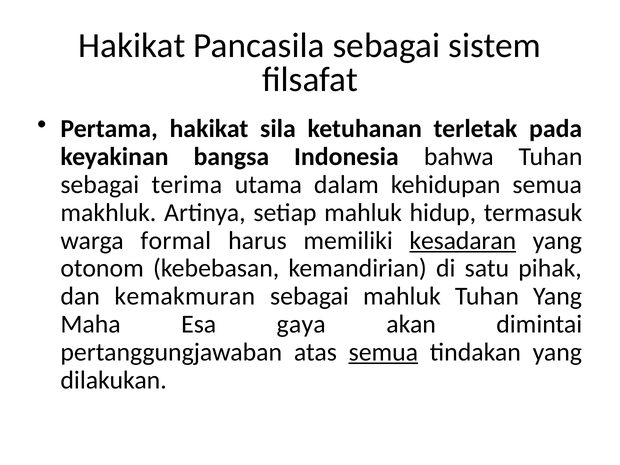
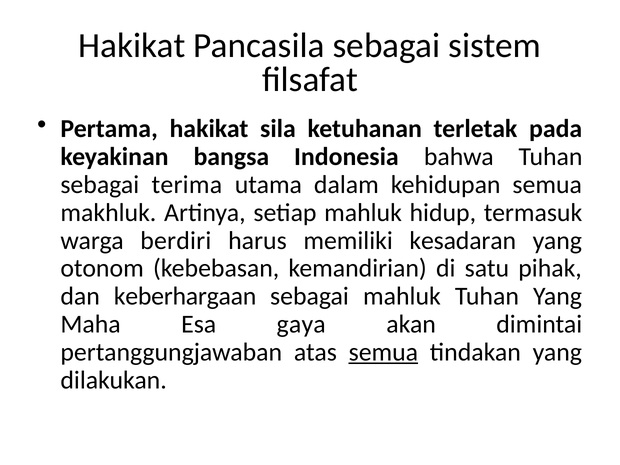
formal: formal -> berdiri (176, 241)
kesadaran underline: present -> none (463, 241)
kemakmuran: kemakmuran -> keberhargaan (185, 296)
